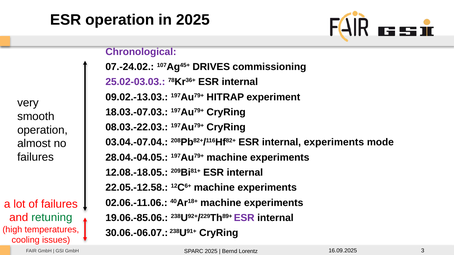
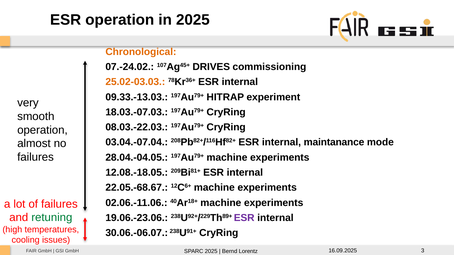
Chronological colour: purple -> orange (141, 52)
25.02-03.03 colour: purple -> orange (135, 82)
09.02.-13.03: 09.02.-13.03 -> 09.33.-13.03 (137, 97)
internal experiments: experiments -> maintanance (334, 143)
22.05.-12.58: 22.05.-12.58 -> 22.05.-68.67 (137, 188)
19.06.-85.06: 19.06.-85.06 -> 19.06.-23.06 (137, 218)
